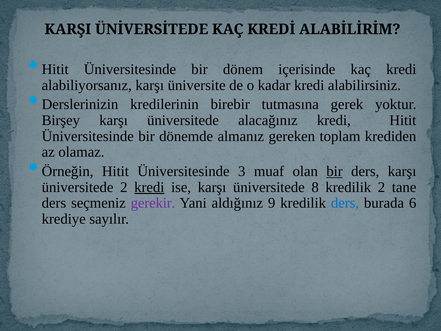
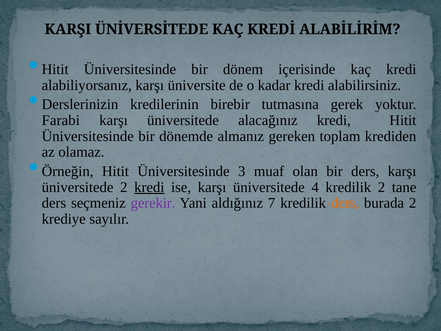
Birşey: Birşey -> Farabi (61, 120)
bir underline: present -> none (335, 171)
8: 8 -> 4 (315, 187)
9: 9 -> 7 (272, 203)
ders colour: blue -> orange (345, 203)
burada 6: 6 -> 2 (413, 203)
